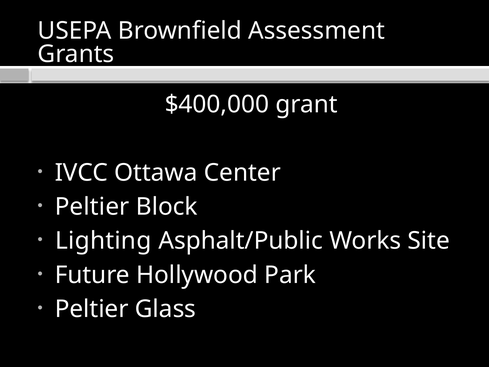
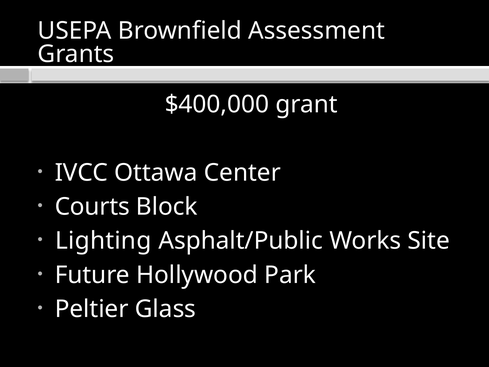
Peltier: Peltier -> Courts (92, 207)
